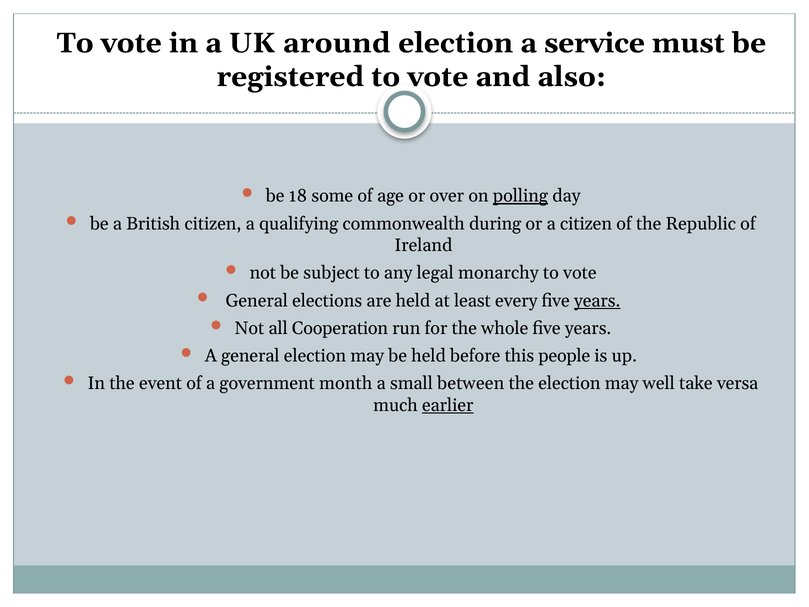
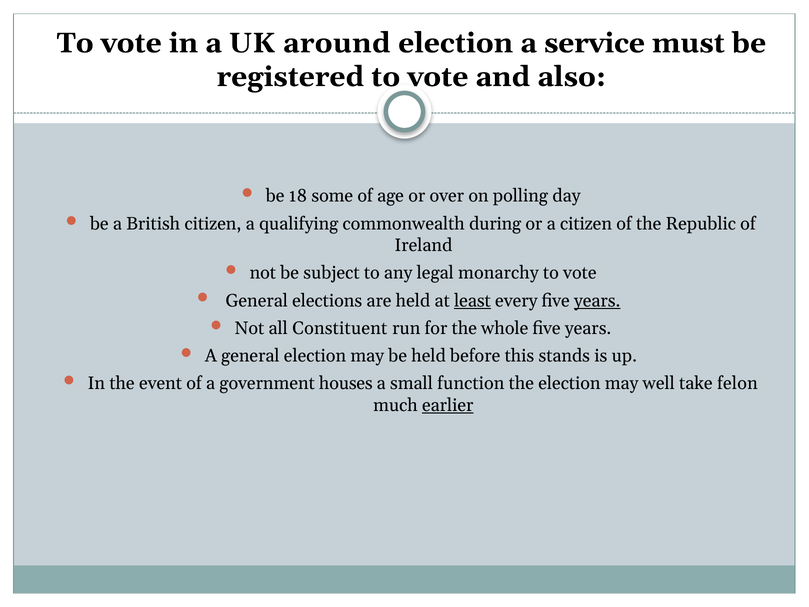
polling underline: present -> none (520, 196)
least underline: none -> present (472, 300)
Cooperation: Cooperation -> Constituent (340, 328)
people: people -> stands (564, 356)
month: month -> houses (346, 383)
between: between -> function (471, 383)
versa: versa -> felon (737, 383)
